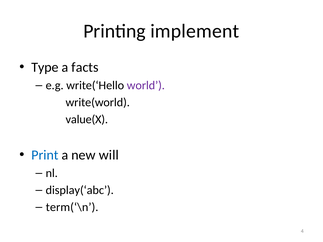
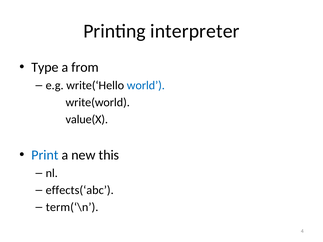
implement: implement -> interpreter (195, 31)
facts: facts -> from (85, 67)
world colour: purple -> blue (146, 85)
will: will -> this (109, 155)
display(‘abc: display(‘abc -> effects(‘abc (80, 190)
